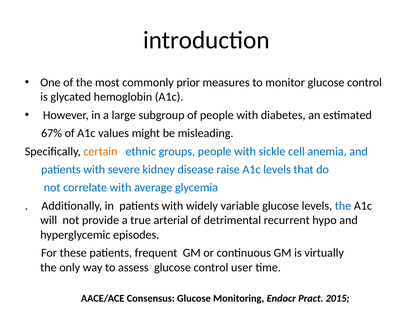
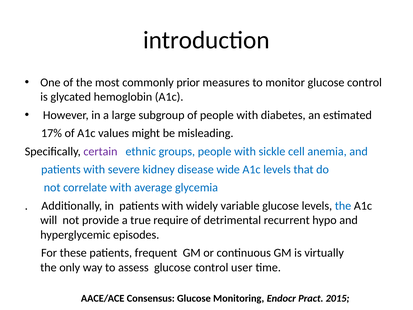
67%: 67% -> 17% (51, 133)
certain colour: orange -> purple (100, 151)
raise: raise -> wide (228, 169)
arterial: arterial -> require (171, 220)
